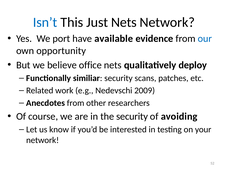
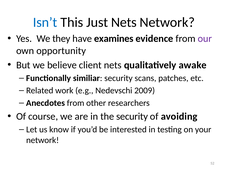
port: port -> they (61, 39)
available: available -> examines (114, 39)
our colour: blue -> purple (205, 39)
office: office -> client (90, 65)
deploy: deploy -> awake (193, 65)
